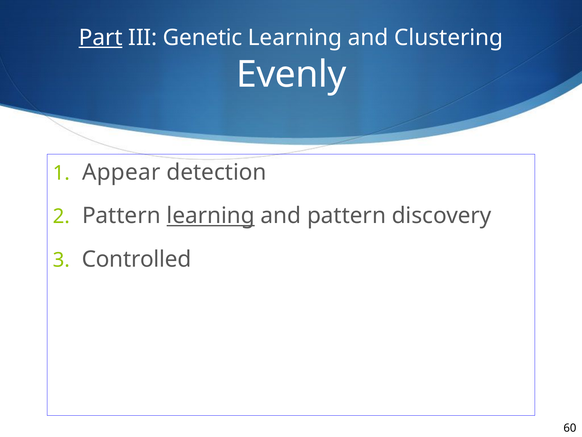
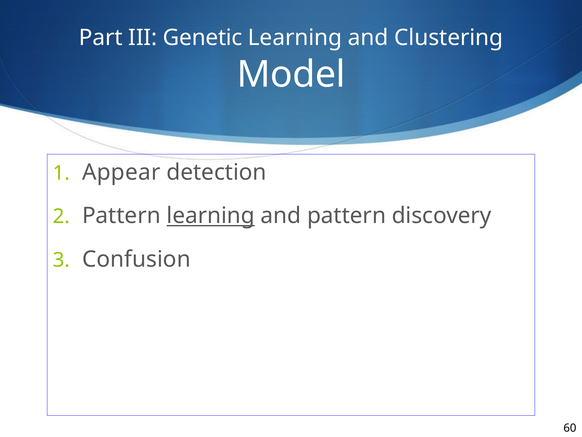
Part underline: present -> none (101, 38)
Evenly: Evenly -> Model (291, 75)
Controlled: Controlled -> Confusion (136, 259)
